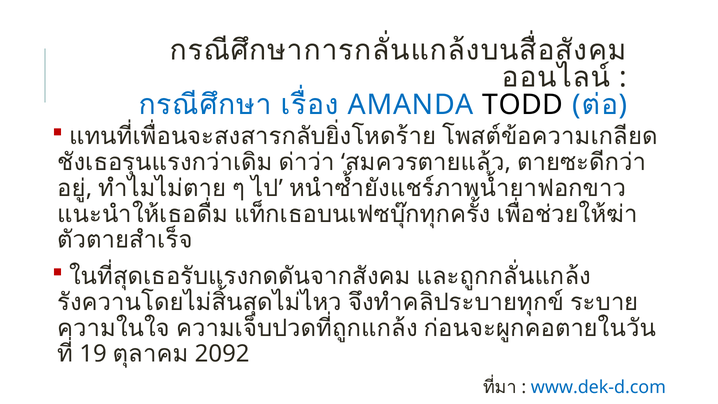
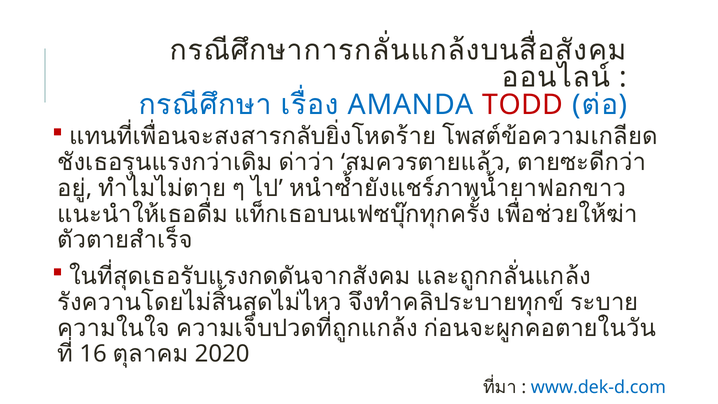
TODD colour: black -> red (523, 105)
19: 19 -> 16 (93, 354)
2092: 2092 -> 2020 (222, 354)
